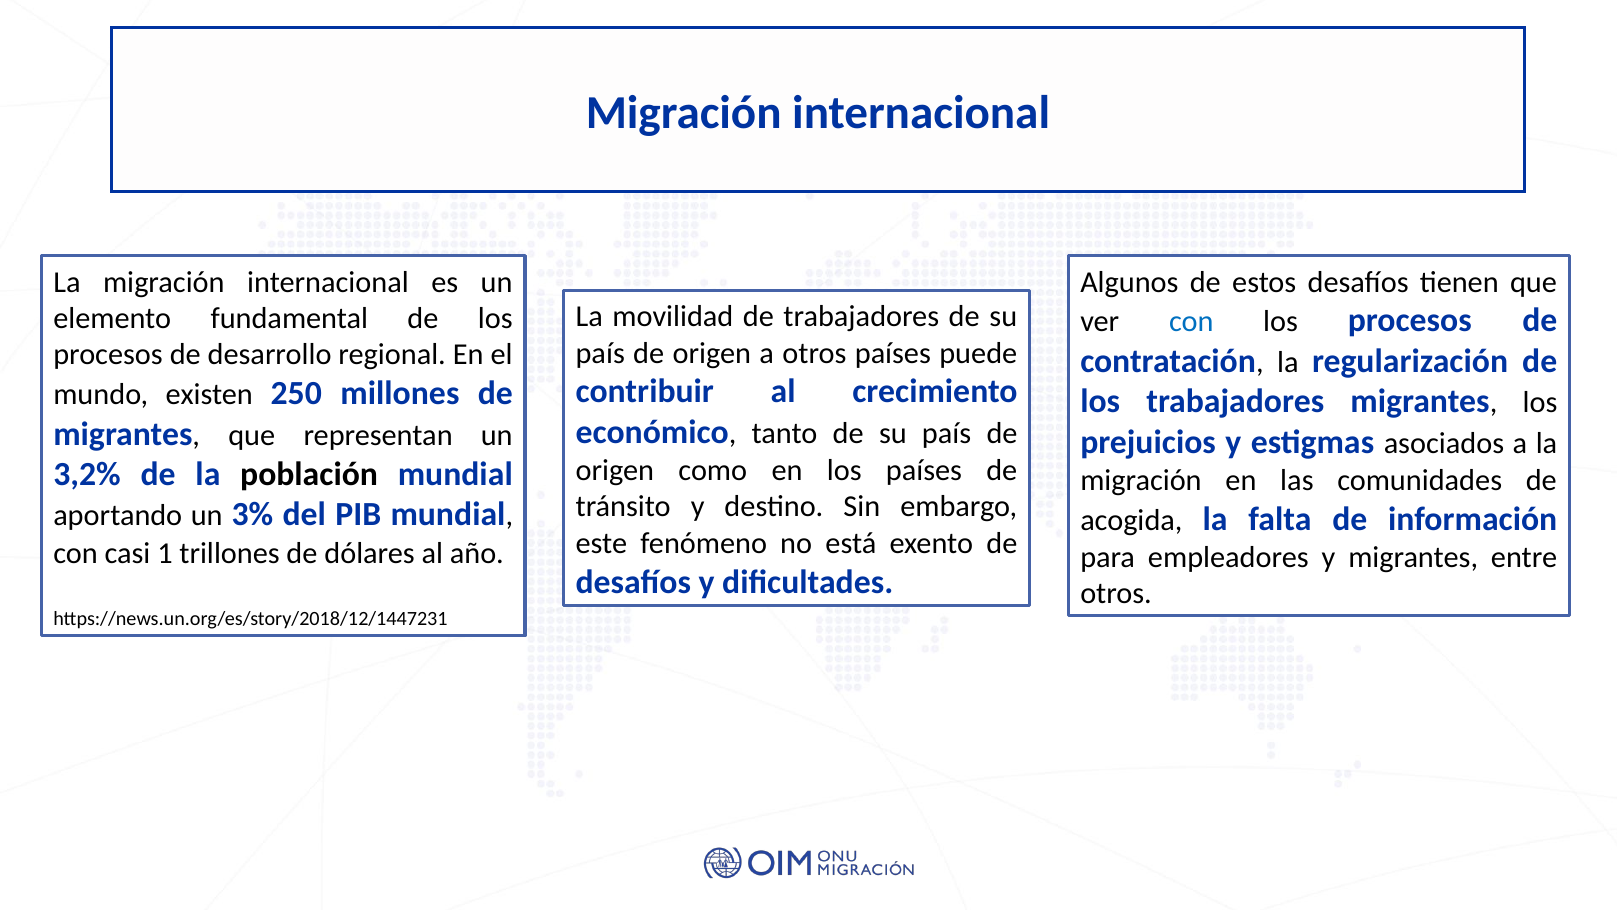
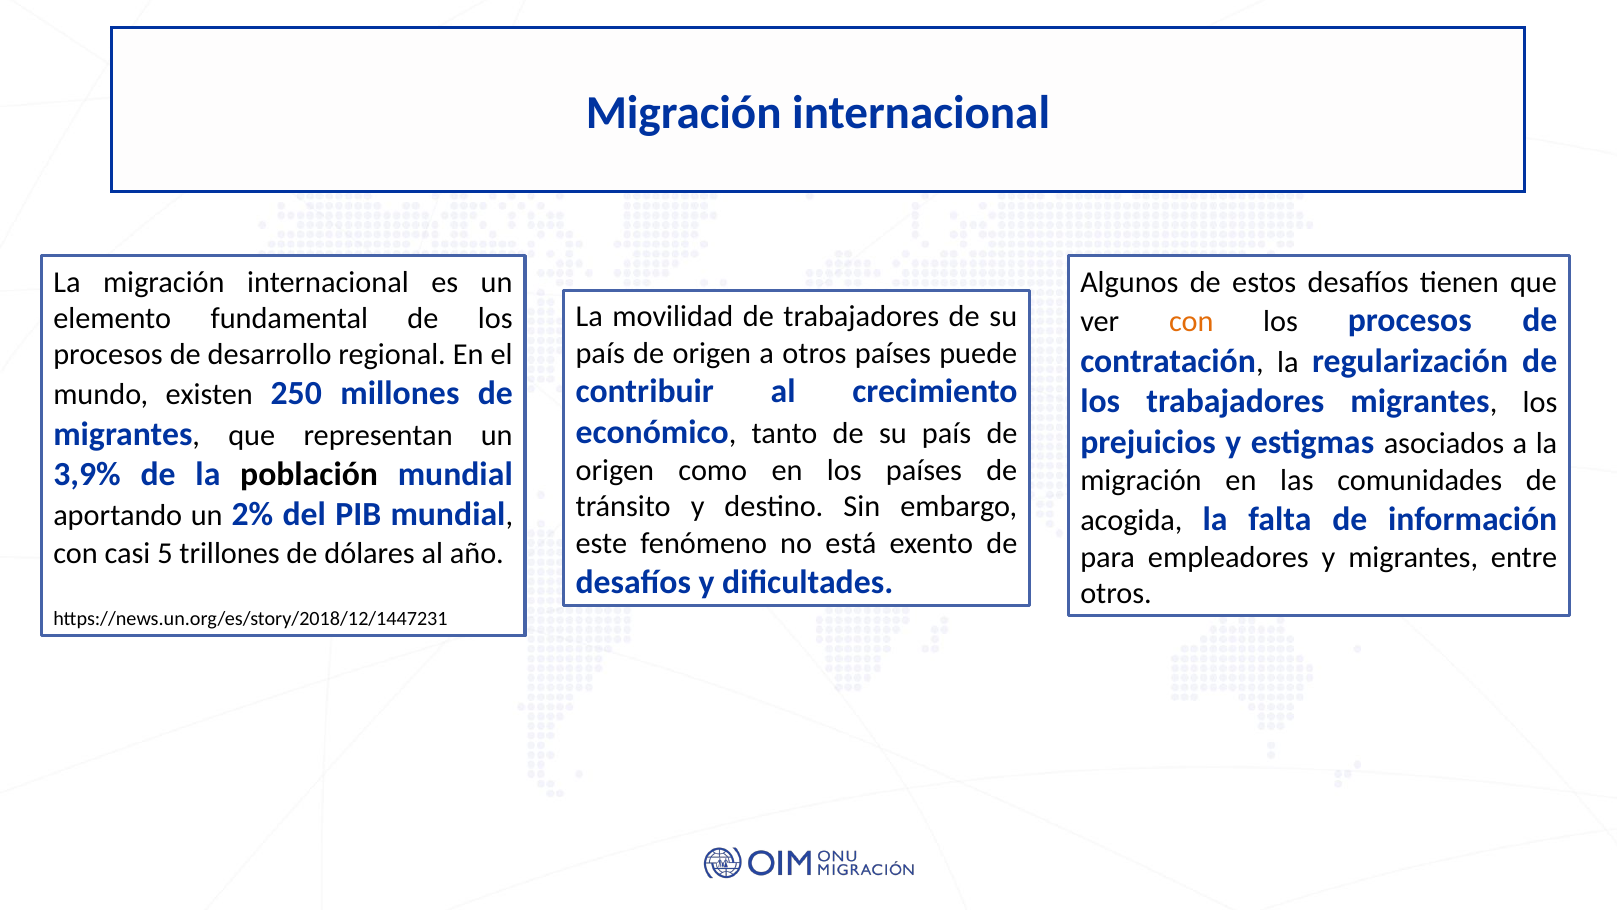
con colour: blue -> orange (1191, 322)
3,2%: 3,2% -> 3,9% (87, 474)
3%: 3% -> 2% (252, 515)
1: 1 -> 5 (165, 553)
